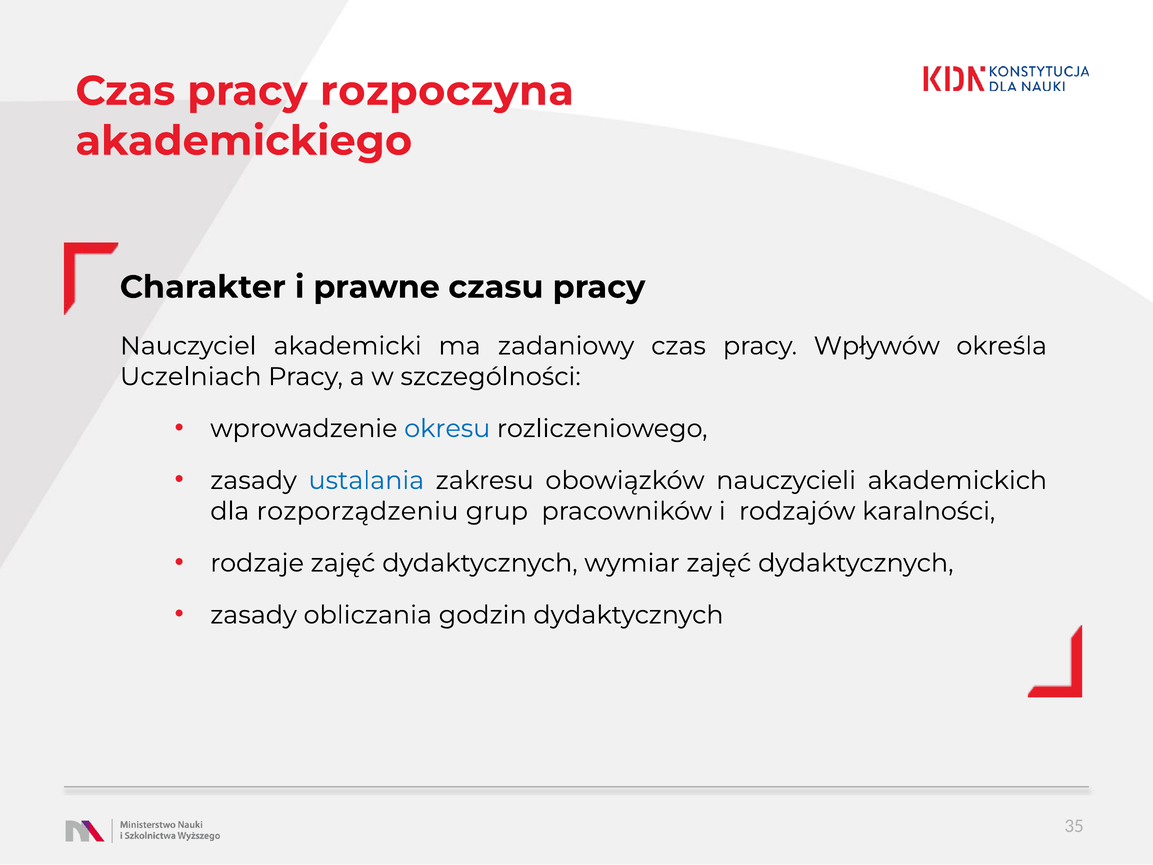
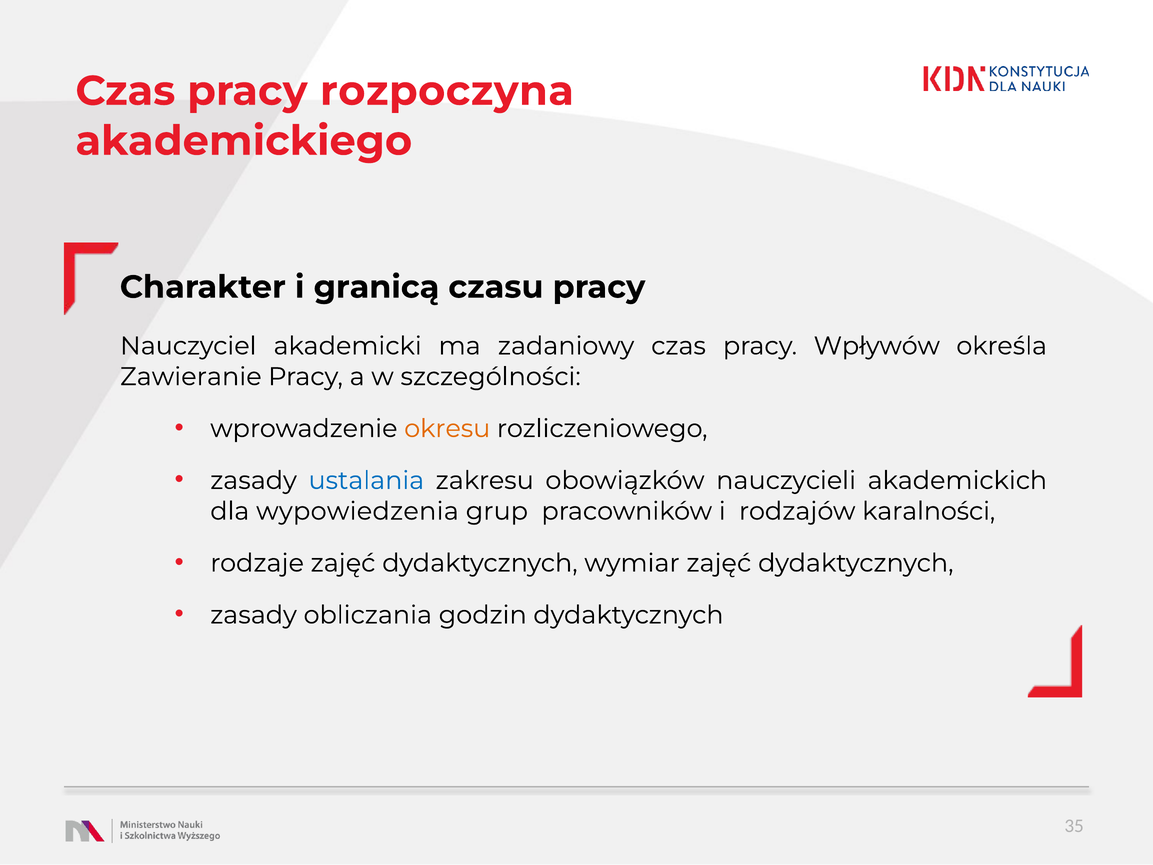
prawne: prawne -> granicą (377, 287)
Uczelniach: Uczelniach -> Zawieranie (191, 377)
okresu colour: blue -> orange (447, 428)
rozporządzeniu: rozporządzeniu -> wypowiedzenia (357, 511)
